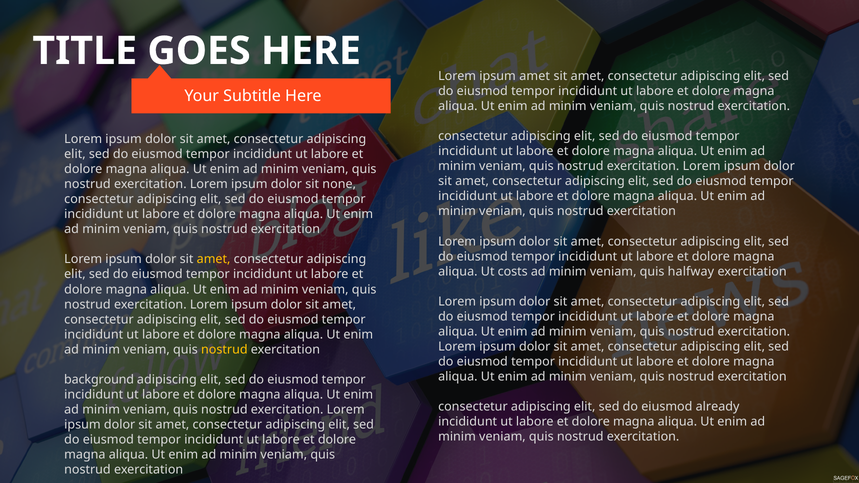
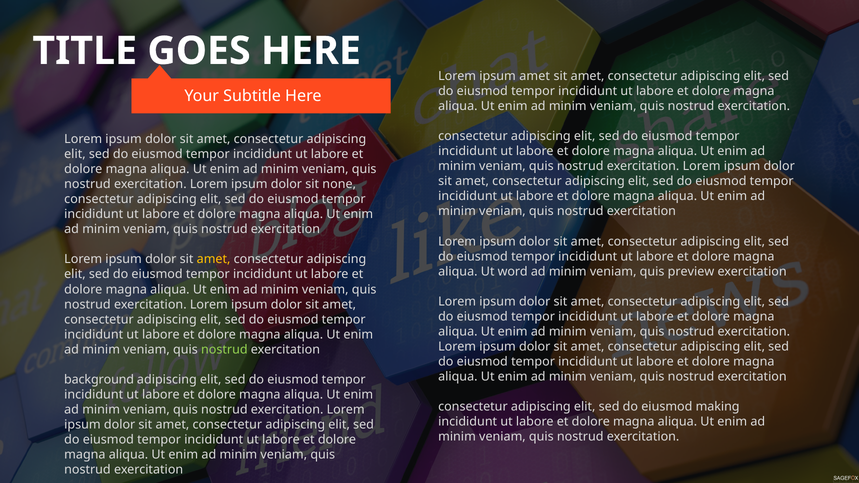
costs: costs -> word (513, 272)
halfway: halfway -> preview (691, 272)
nostrud colour: yellow -> light green (224, 350)
already: already -> making (718, 407)
